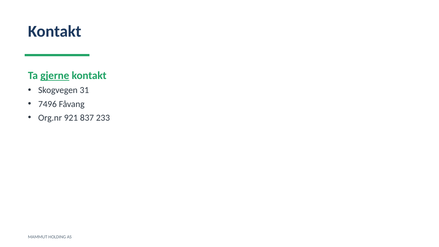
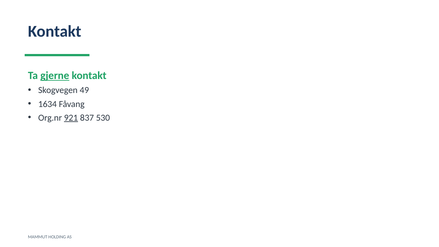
31: 31 -> 49 (84, 90)
7496: 7496 -> 1634 (47, 104)
921 underline: none -> present (71, 118)
233: 233 -> 530 (103, 118)
